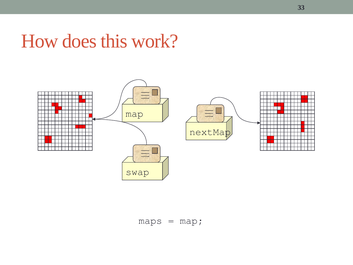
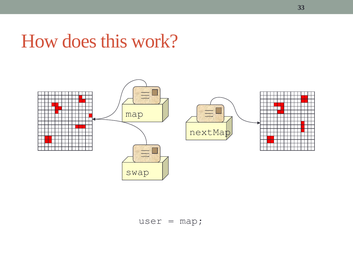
maps: maps -> user (150, 220)
